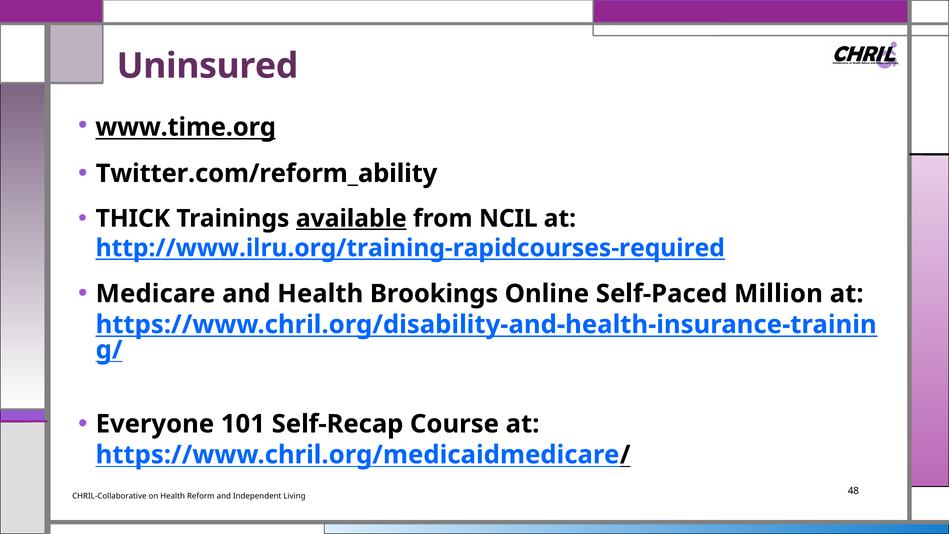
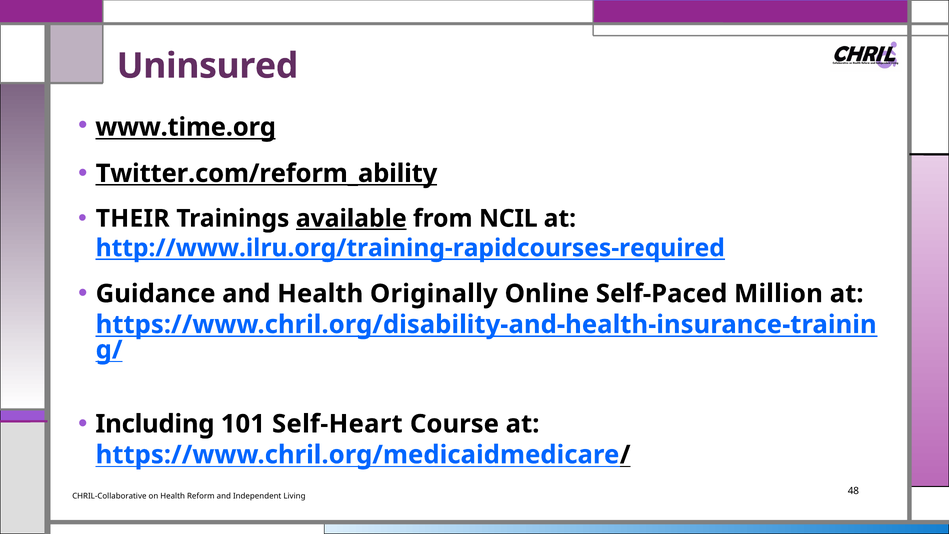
Twitter.com/reform_ability underline: none -> present (266, 173)
THICK: THICK -> THEIR (133, 219)
Medicare: Medicare -> Guidance (156, 294)
Brookings: Brookings -> Originally (434, 294)
Everyone: Everyone -> Including (155, 424)
Self-Recap: Self-Recap -> Self-Heart (337, 424)
